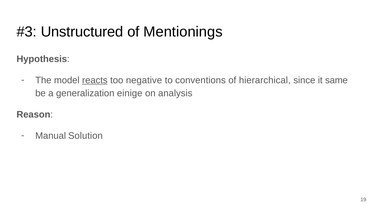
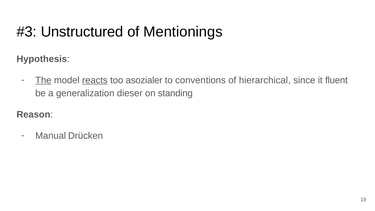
The underline: none -> present (43, 80)
negative: negative -> asozialer (144, 80)
same: same -> fluent (336, 80)
einige: einige -> dieser (130, 93)
analysis: analysis -> standing (175, 93)
Solution: Solution -> Drücken (86, 136)
